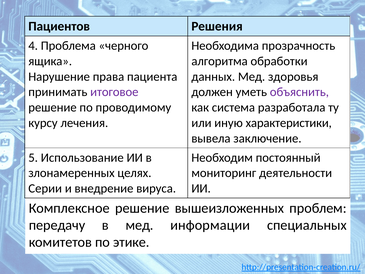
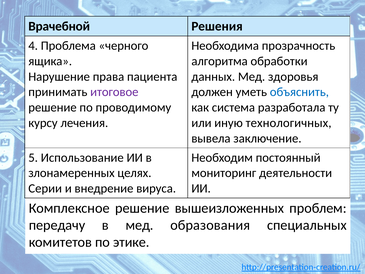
Пациентов: Пациентов -> Врачебной (59, 26)
объяснить colour: purple -> blue (299, 92)
характеристики: характеристики -> технологичных (289, 123)
информации: информации -> образования (210, 225)
